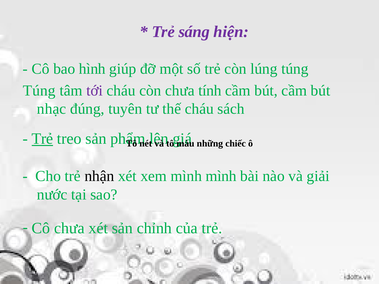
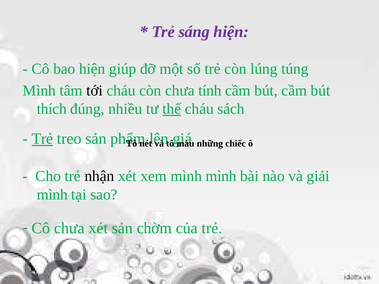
bao hình: hình -> hiện (92, 69)
Túng: Túng -> Mình (39, 91)
tới colour: purple -> black (95, 91)
nhạc: nhạc -> thích (52, 109)
tuyên: tuyên -> nhiều (125, 109)
thế underline: none -> present (172, 109)
nước: nước -> mình (52, 195)
chỉnh: chỉnh -> chờm (154, 228)
